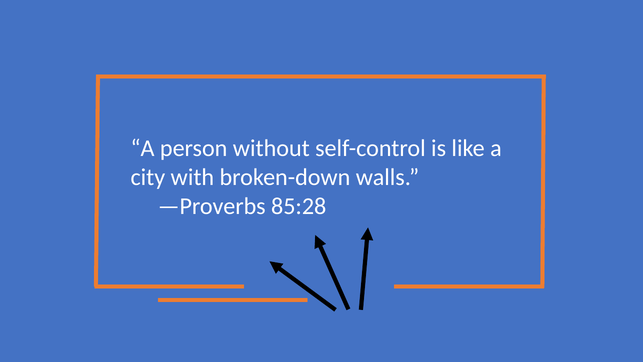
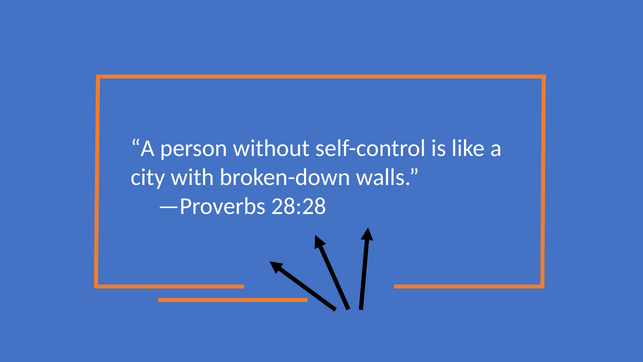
85:28: 85:28 -> 28:28 (299, 206)
